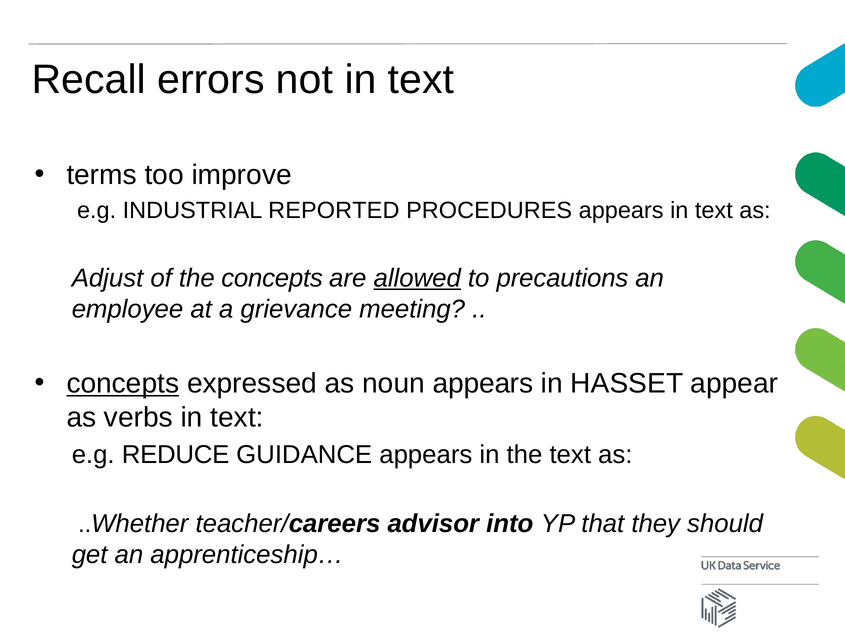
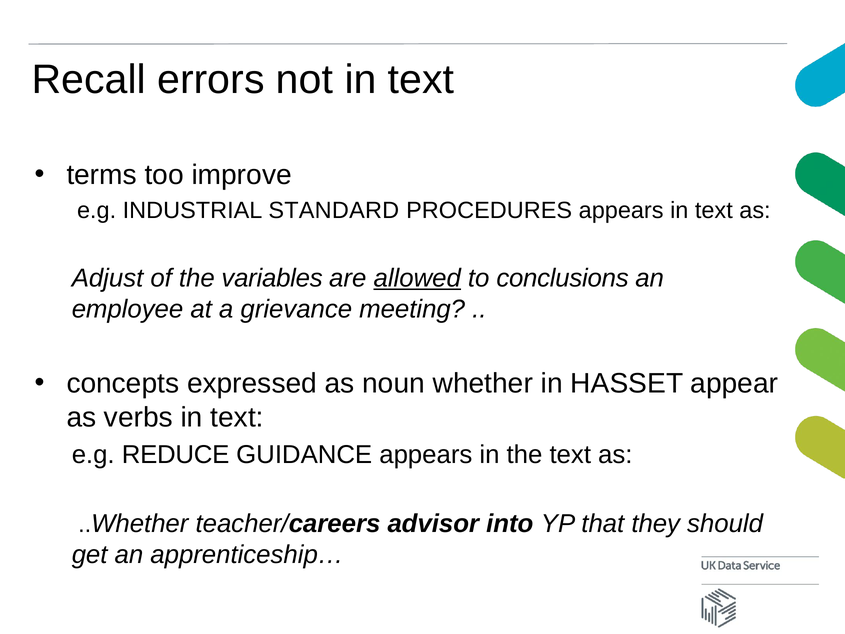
REPORTED: REPORTED -> STANDARD (334, 210)
the concepts: concepts -> variables (272, 278)
precautions: precautions -> conclusions (563, 278)
concepts underline: present -> none (123, 383)
noun appears: appears -> whether (483, 383)
